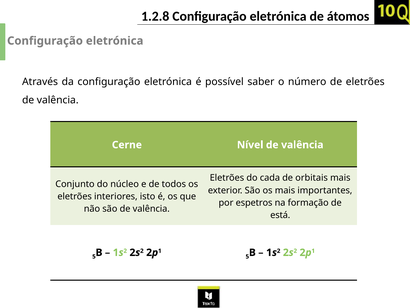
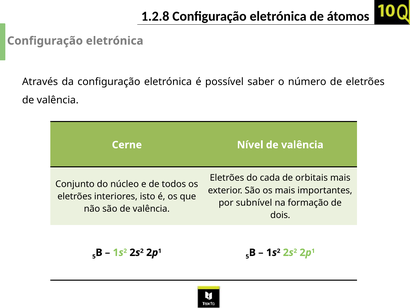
espetros: espetros -> subnível (254, 202)
está: está -> dois (280, 215)
